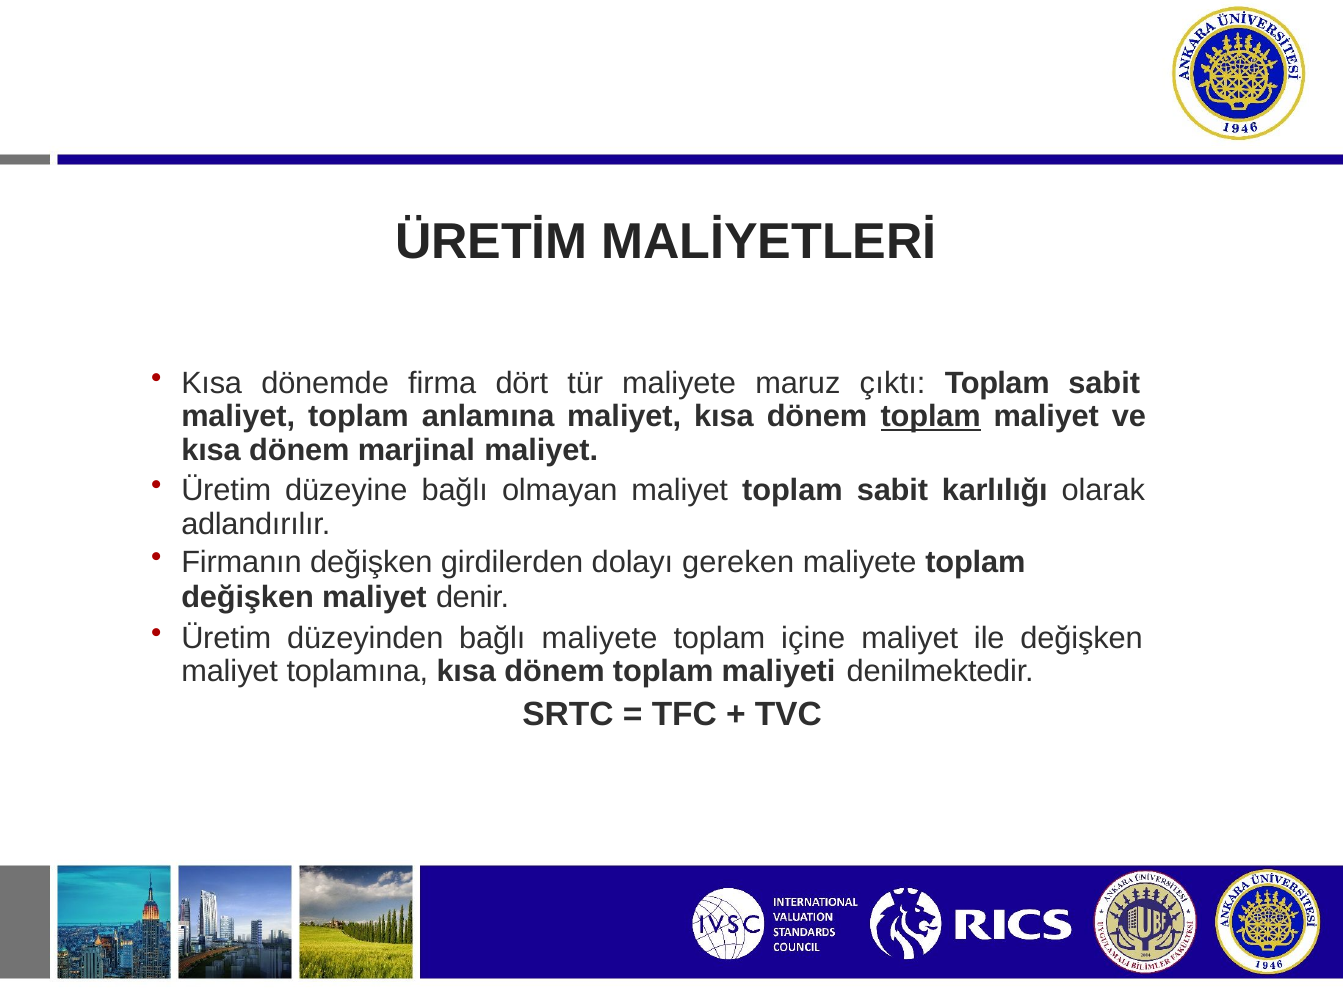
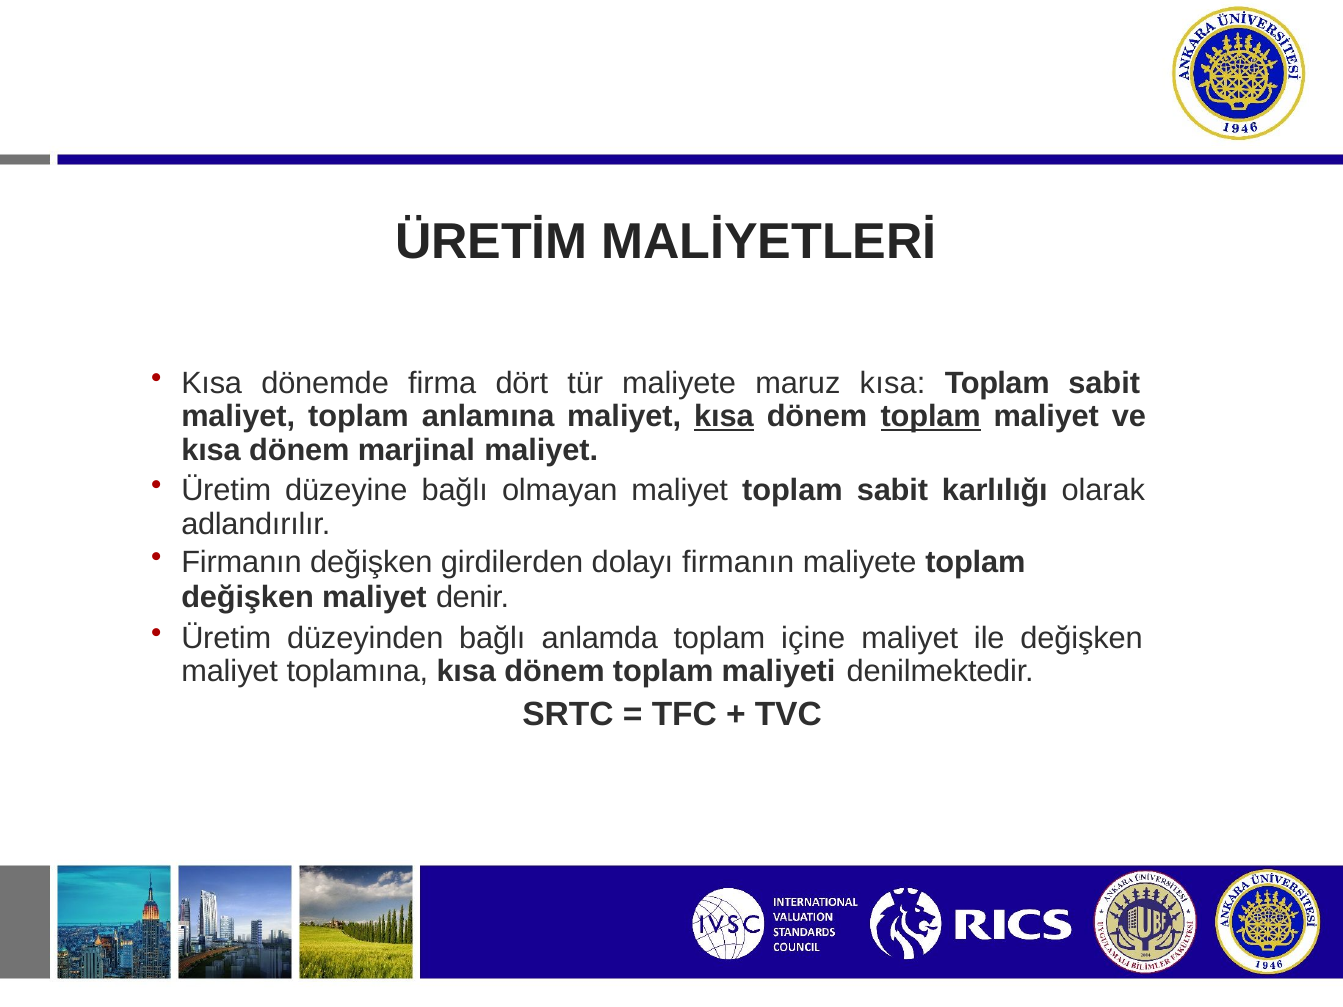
maruz çıktı: çıktı -> kısa (893, 383)
kısa underline: none -> present (724, 417)
dolayı gereken: gereken -> firmanın (738, 562)
bağlı maliyete: maliyete -> anlamda (600, 639)
